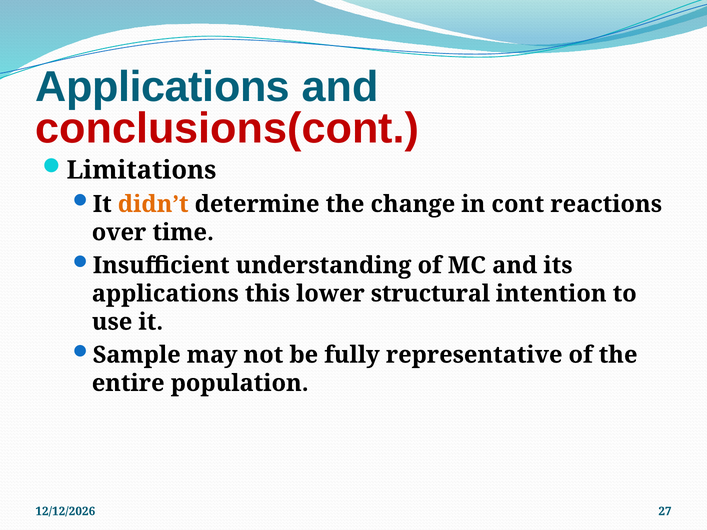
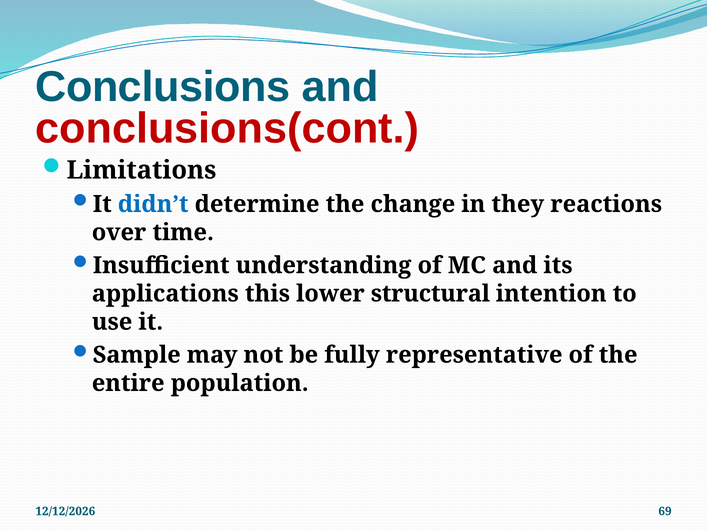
Applications: Applications -> Conclusions (163, 87)
didn’t colour: orange -> blue (153, 204)
cont: cont -> they (518, 204)
27: 27 -> 69 (665, 512)
